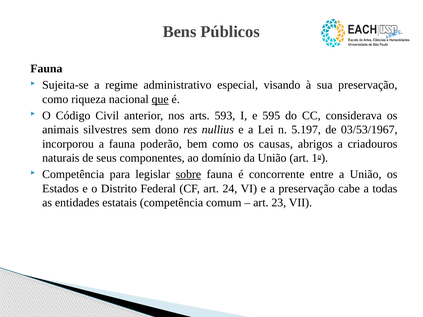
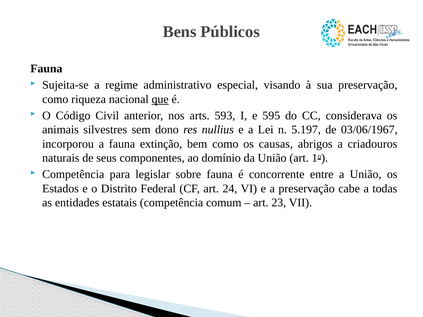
03/53/1967: 03/53/1967 -> 03/06/1967 (369, 130)
poderão: poderão -> extinção (161, 144)
sobre underline: present -> none (188, 175)
